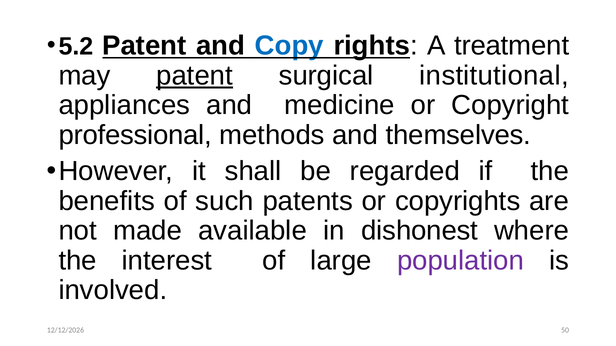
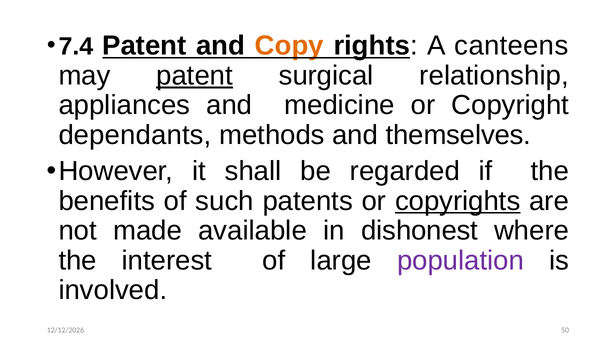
5.2: 5.2 -> 7.4 (76, 47)
Copy colour: blue -> orange (289, 46)
treatment: treatment -> canteens (511, 46)
institutional: institutional -> relationship (494, 76)
professional: professional -> dependants (135, 135)
copyrights underline: none -> present (458, 201)
